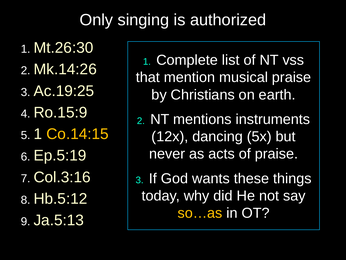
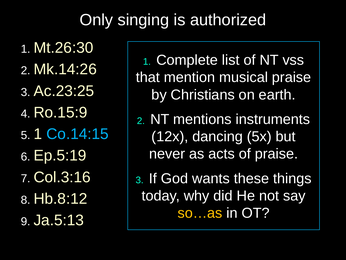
Ac.19:25: Ac.19:25 -> Ac.23:25 (64, 91)
Co.14:15 colour: yellow -> light blue (78, 134)
Hb.5:12: Hb.5:12 -> Hb.8:12 (60, 198)
